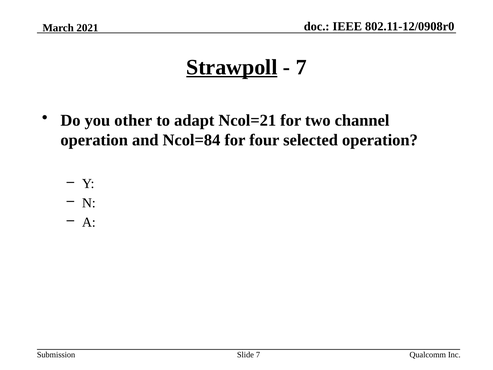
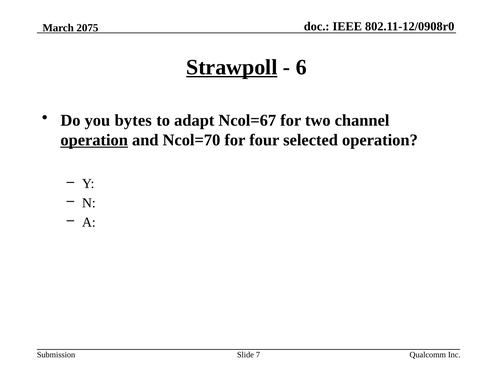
2021: 2021 -> 2075 (87, 28)
7: 7 -> 6 (301, 67)
other: other -> bytes (133, 120)
Ncol=21: Ncol=21 -> Ncol=67 (247, 120)
operation underline: none -> present (94, 140)
Ncol=84: Ncol=84 -> Ncol=70 (191, 140)
